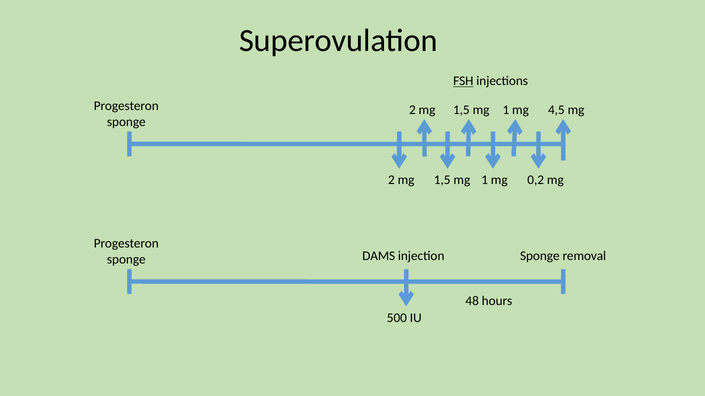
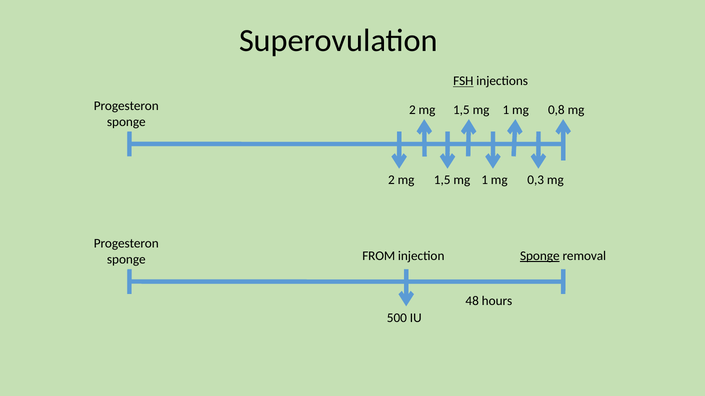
4,5: 4,5 -> 0,8 (556, 110)
0,2: 0,2 -> 0,3 (536, 180)
Sponge underline: none -> present (540, 256)
DAMS: DAMS -> FROM (379, 256)
